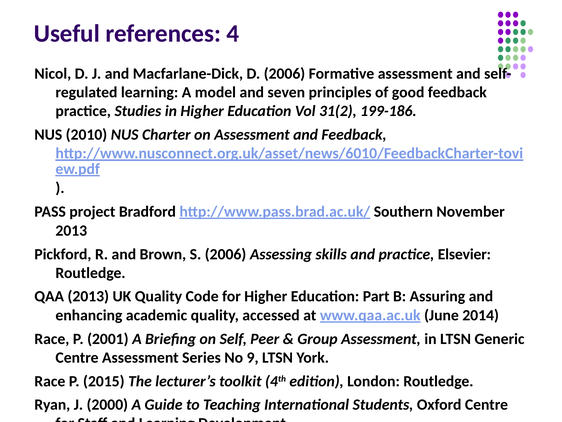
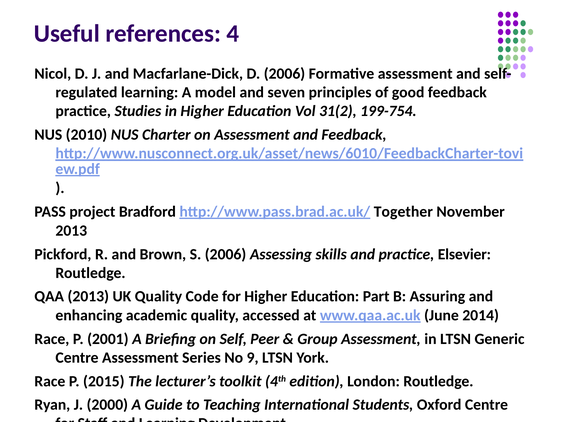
199-186: 199-186 -> 199-754 (388, 111)
Southern: Southern -> Together (403, 211)
